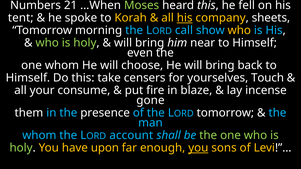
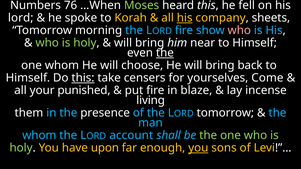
21: 21 -> 76 (71, 5)
tent: tent -> lord (21, 18)
call: call -> fire (184, 30)
who colour: yellow -> pink (239, 30)
the underline: none -> present (165, 53)
this underline: none -> present (83, 78)
Touch: Touch -> Come (267, 78)
consume: consume -> punished (84, 91)
gone: gone -> living (151, 101)
